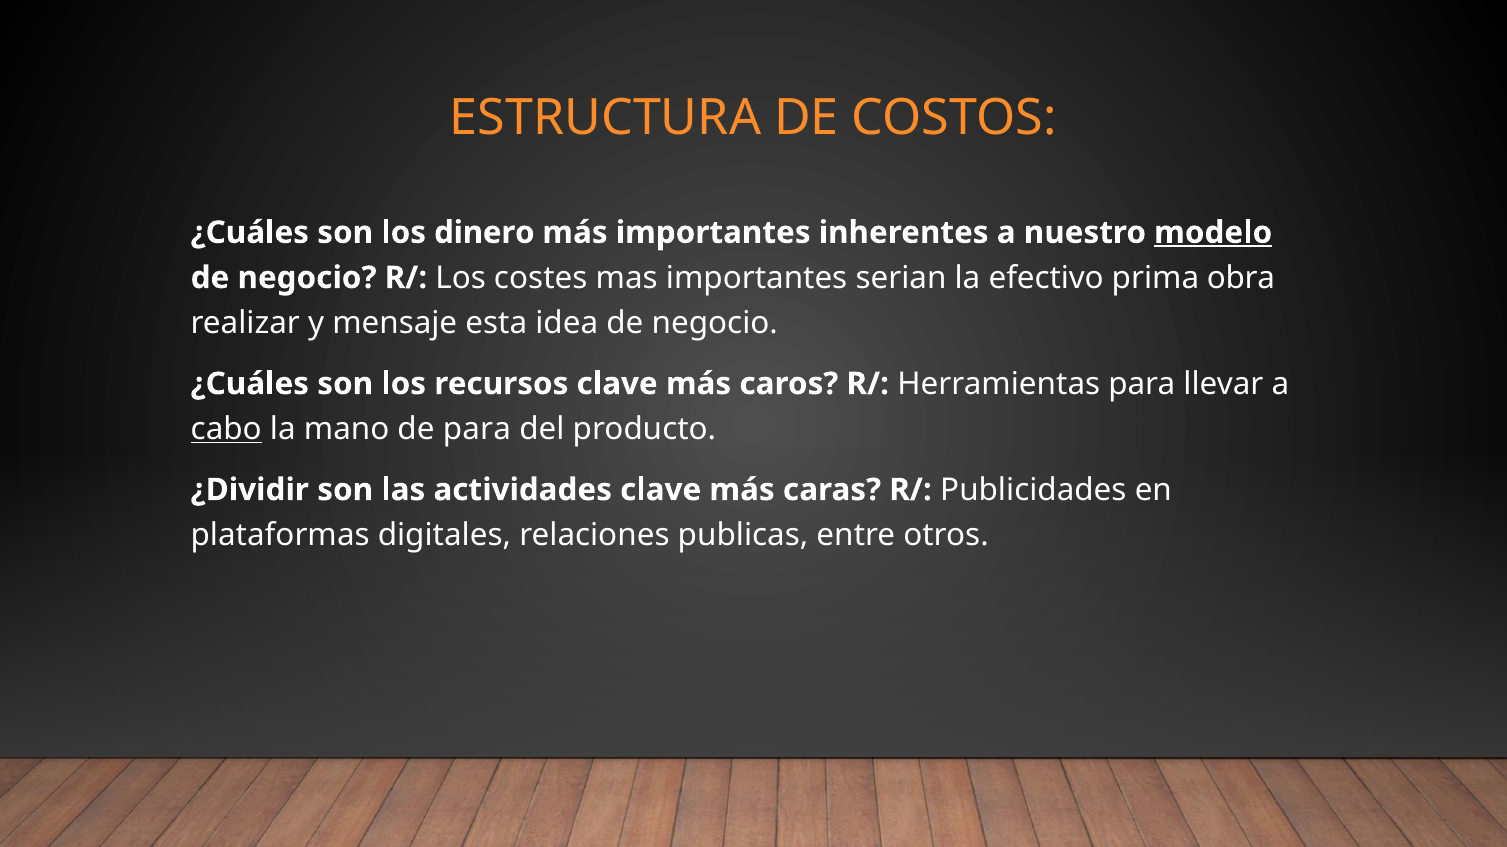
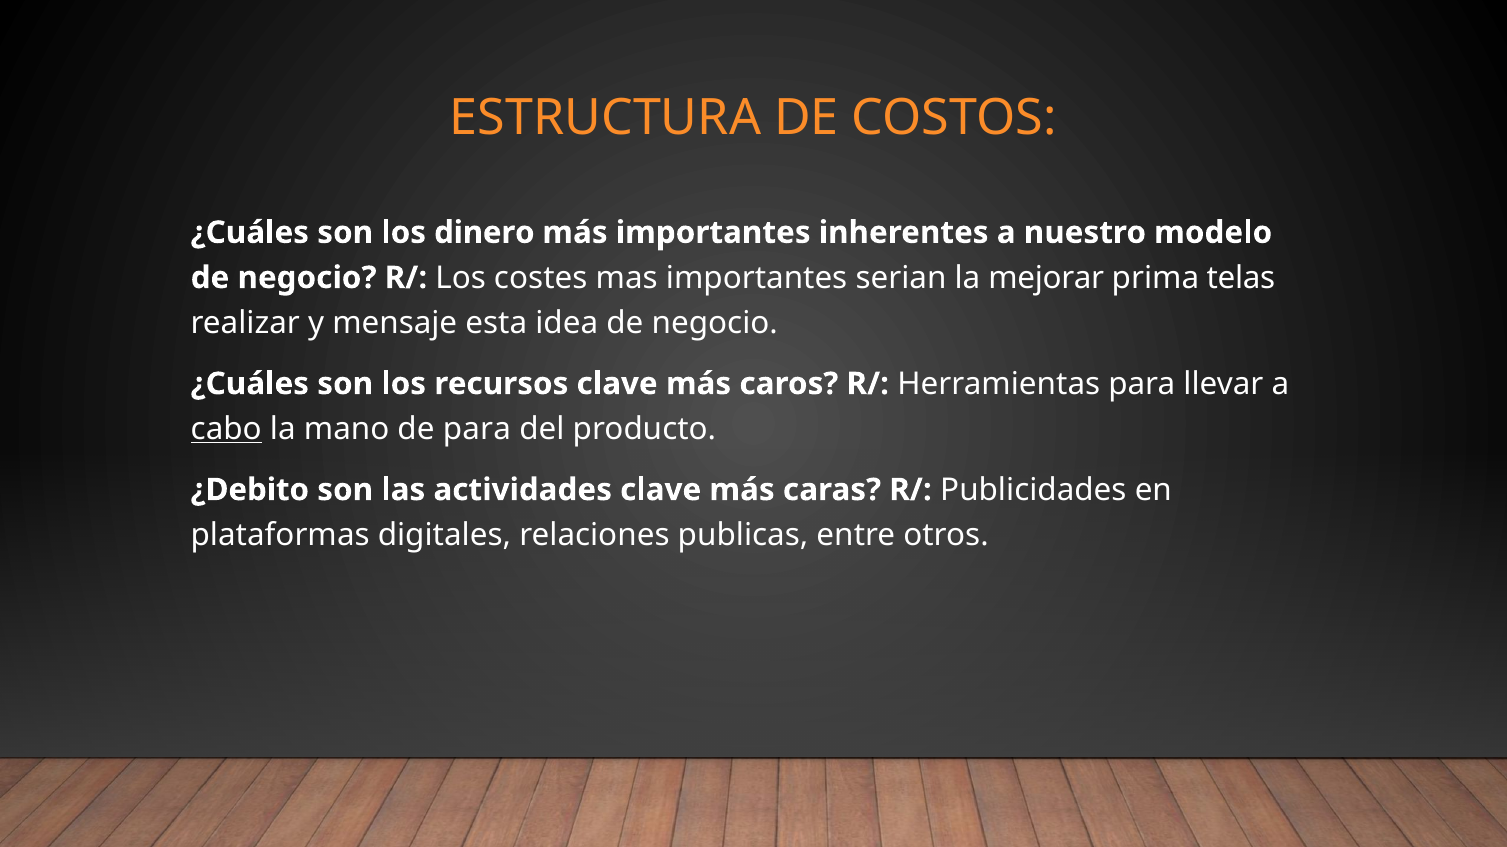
modelo underline: present -> none (1213, 233)
efectivo: efectivo -> mejorar (1046, 278)
obra: obra -> telas (1241, 278)
¿Dividir: ¿Dividir -> ¿Debito (250, 490)
